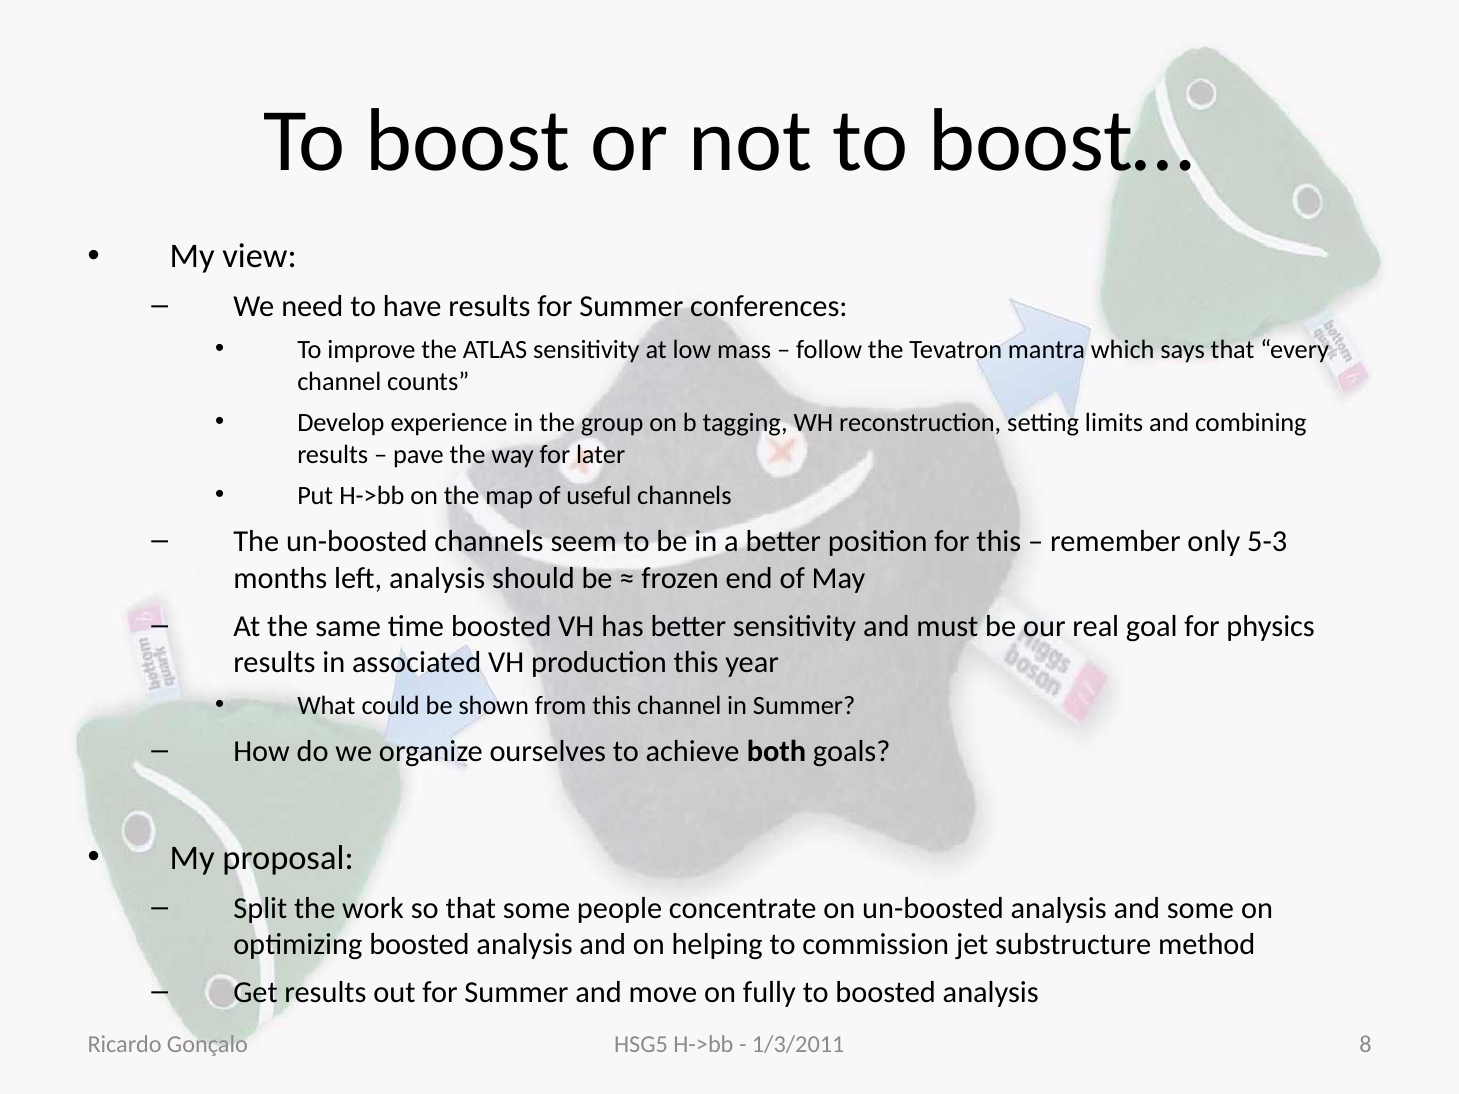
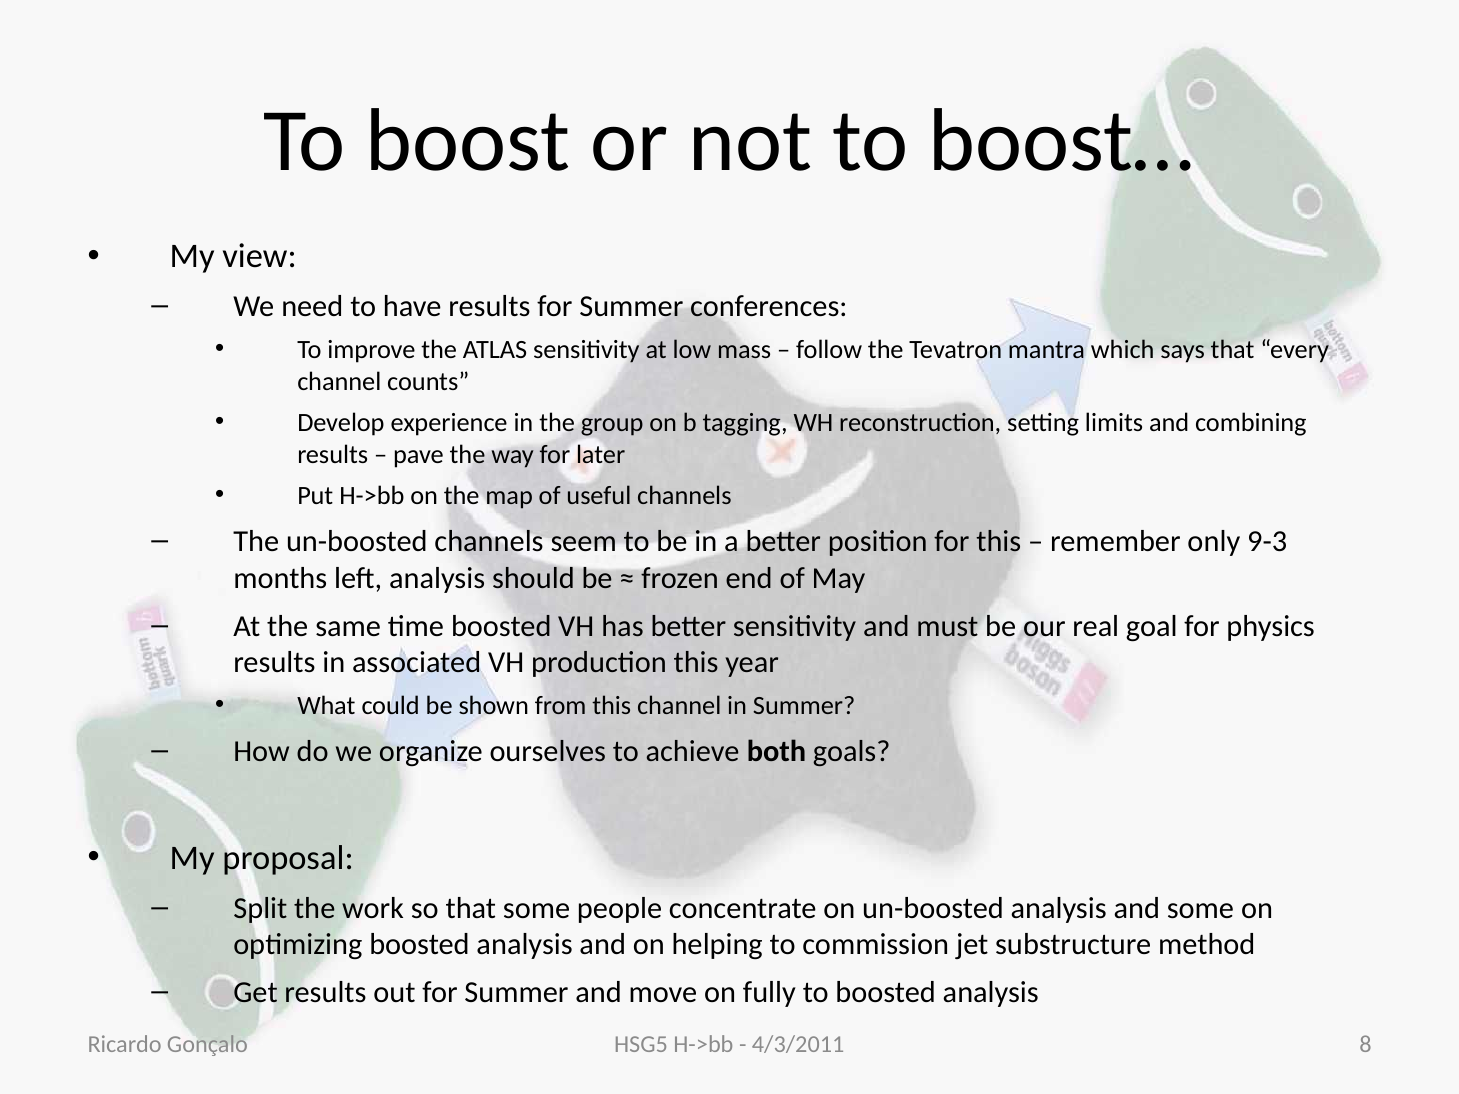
5-3: 5-3 -> 9-3 (1267, 542)
1/3/2011: 1/3/2011 -> 4/3/2011 (798, 1045)
